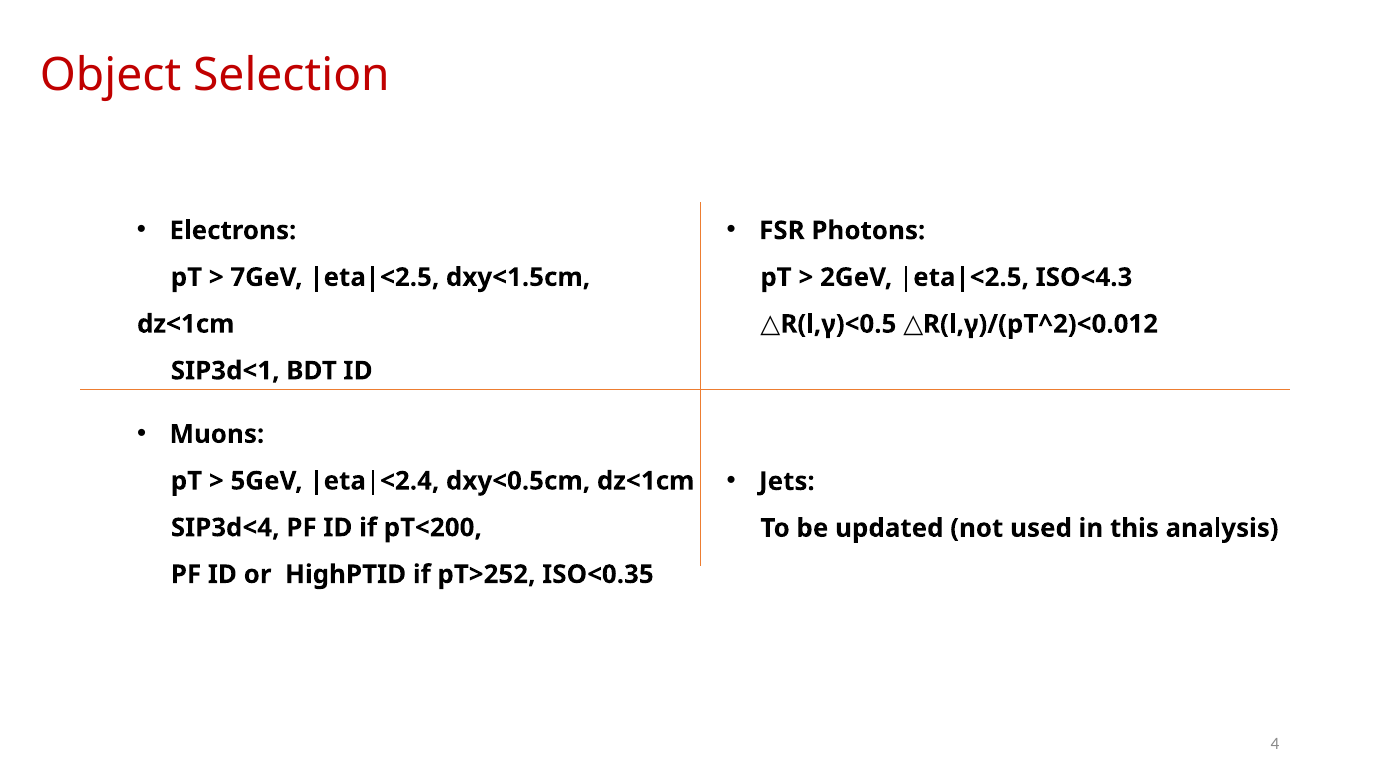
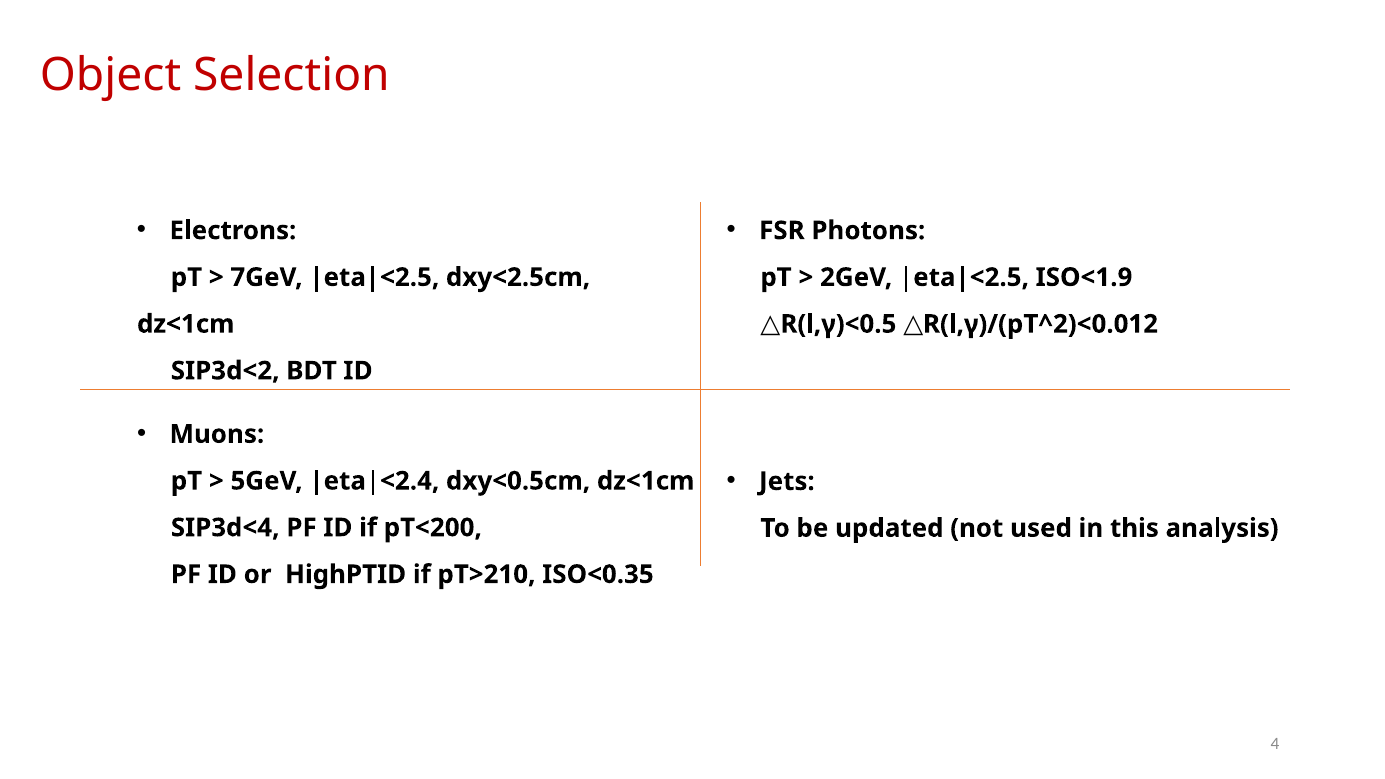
dxy<1.5cm: dxy<1.5cm -> dxy<2.5cm (518, 277)
ISO<4.3: ISO<4.3 -> ISO<1.9 (1084, 277)
SIP3d<1: SIP3d<1 -> SIP3d<2 (225, 371)
pT>252: pT>252 -> pT>210 (486, 574)
